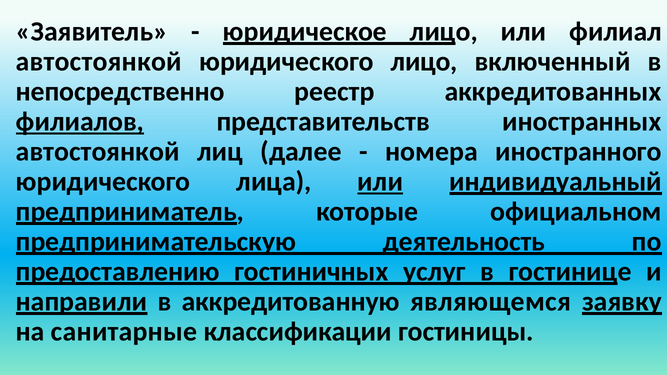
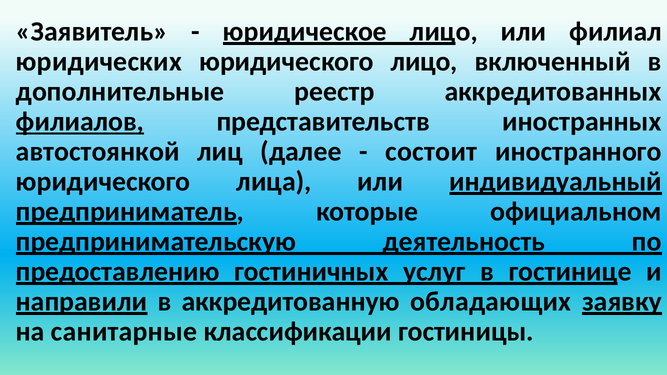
автостоянкой: автостоянкой -> юридических (99, 62)
непосредственно: непосредственно -> дополнительные (120, 92)
номера: номера -> состоит (431, 152)
или underline: present -> none (380, 182)
являющемся: являющемся -> обладающих (491, 302)
